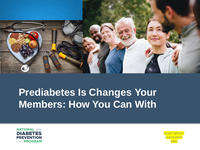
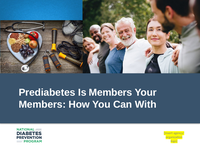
Is Changes: Changes -> Members (110, 92)
